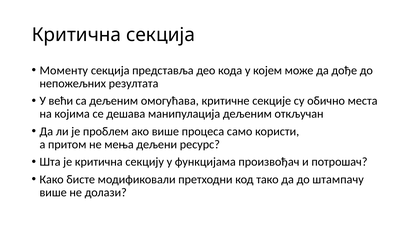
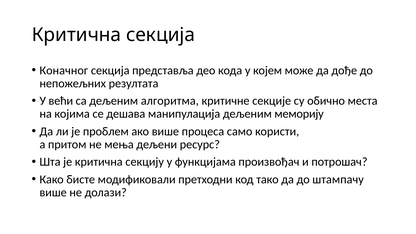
Моменту: Моменту -> Коначног (64, 70)
омогућава: омогућава -> алгоритма (170, 101)
откључан: откључан -> меморију (299, 114)
